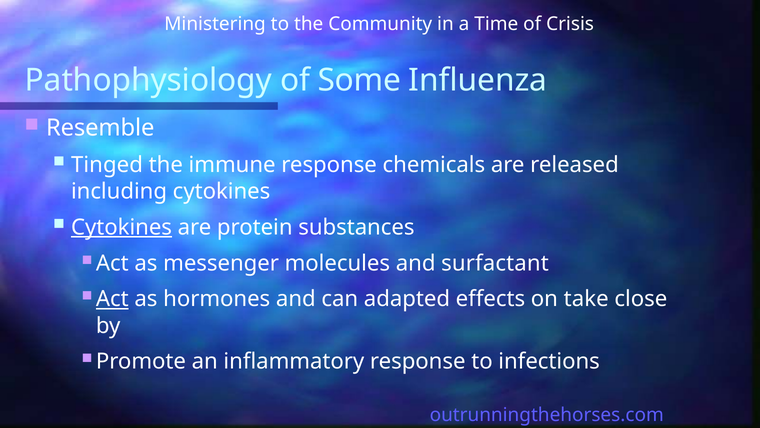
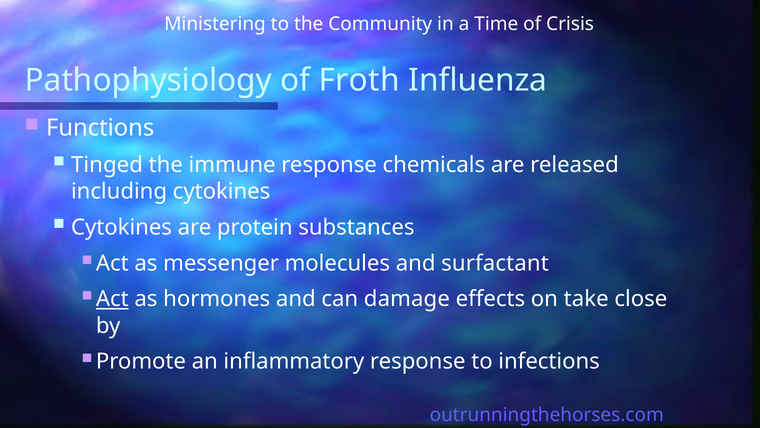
Some: Some -> Froth (359, 80)
Resemble: Resemble -> Functions (100, 128)
Cytokines underline: present -> none (122, 227)
adapted: adapted -> damage (407, 299)
